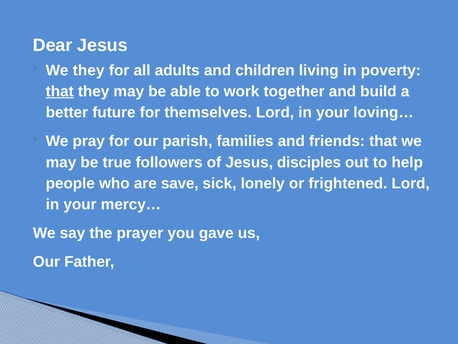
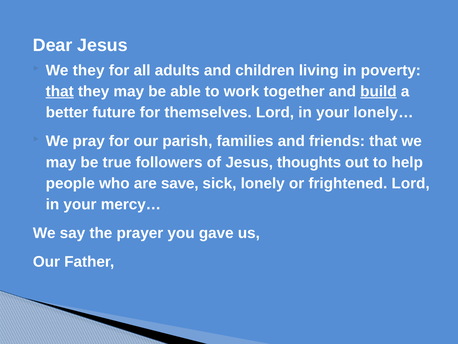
build underline: none -> present (378, 91)
loving…: loving… -> lonely… (383, 112)
disciples: disciples -> thoughts (309, 162)
